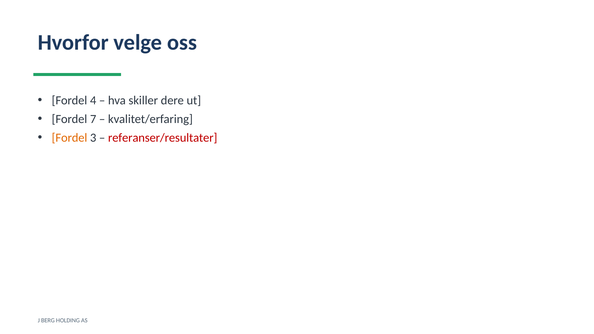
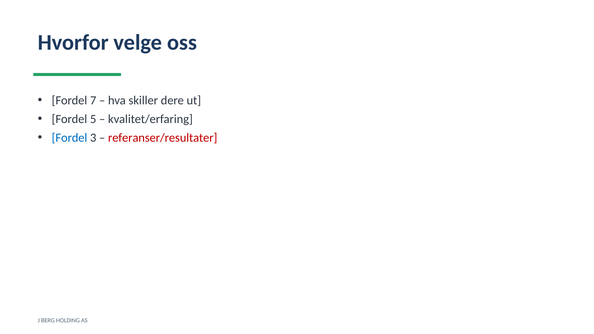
4: 4 -> 7 (93, 101)
7: 7 -> 5 (93, 119)
Fordel colour: orange -> blue (69, 138)
